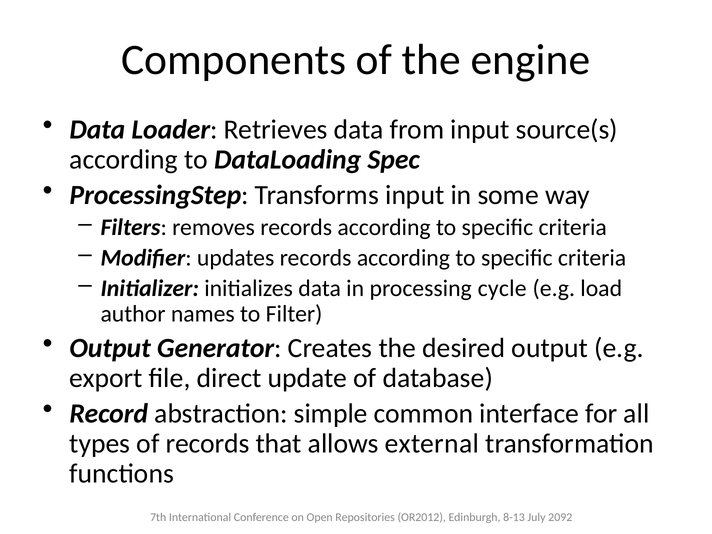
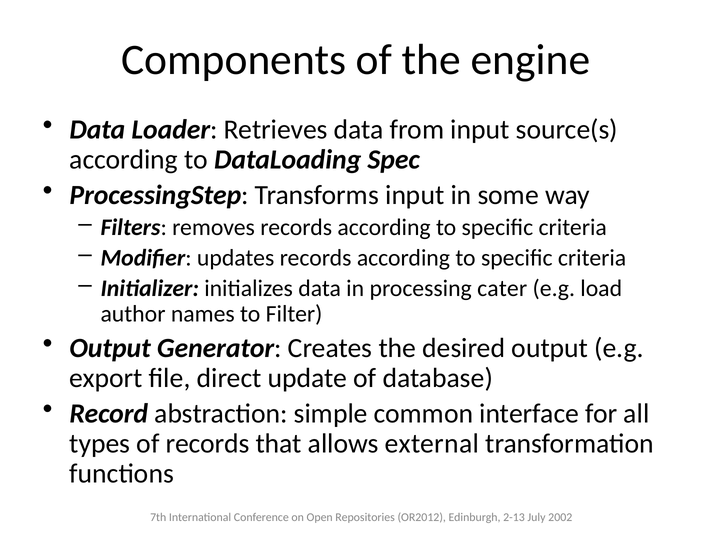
cycle: cycle -> cater (502, 289)
8-13: 8-13 -> 2-13 (514, 518)
2092: 2092 -> 2002 (560, 518)
